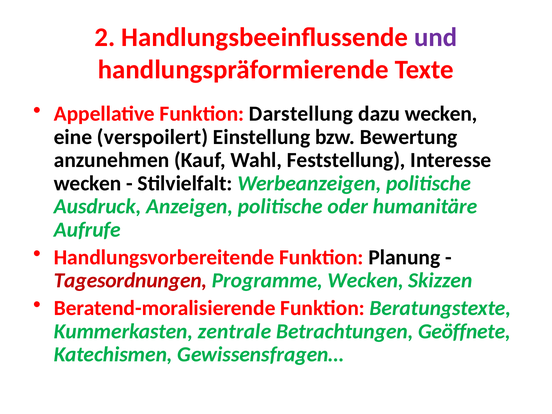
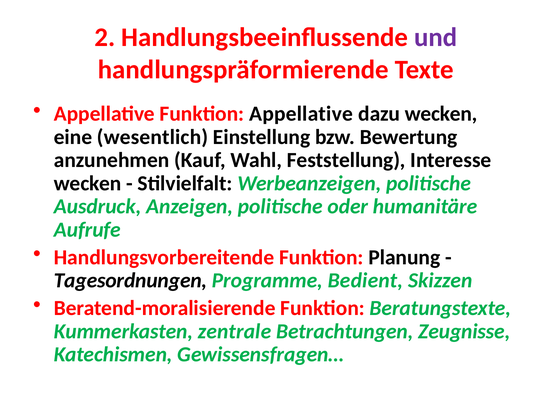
Funktion Darstellung: Darstellung -> Appellative (301, 114)
verspoilert: verspoilert -> wesentlich (153, 137)
Tagesordnungen colour: red -> black (130, 280)
Programme Wecken: Wecken -> Bedient (365, 280)
Geöffnete: Geöffnete -> Zeugnisse (464, 331)
